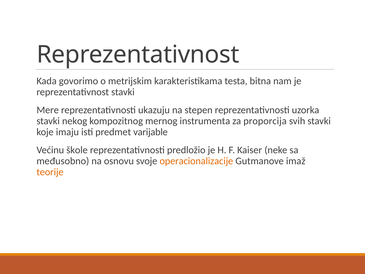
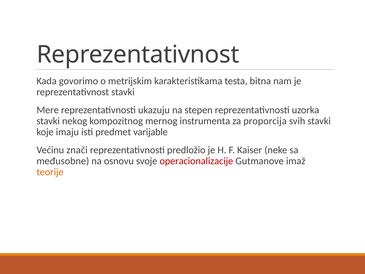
škole: škole -> znači (77, 150)
međusobno: međusobno -> međusobne (63, 161)
operacionalizacije colour: orange -> red (196, 161)
